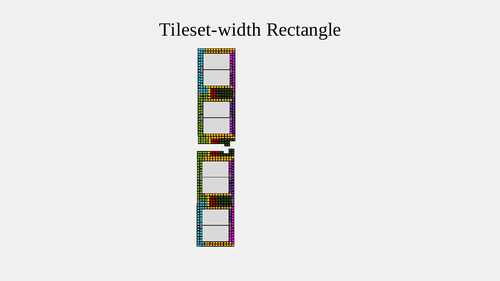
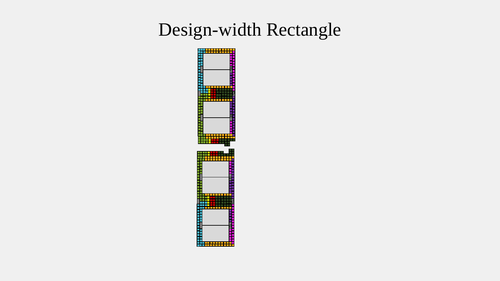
Tileset-width: Tileset-width -> Design-width (210, 30)
